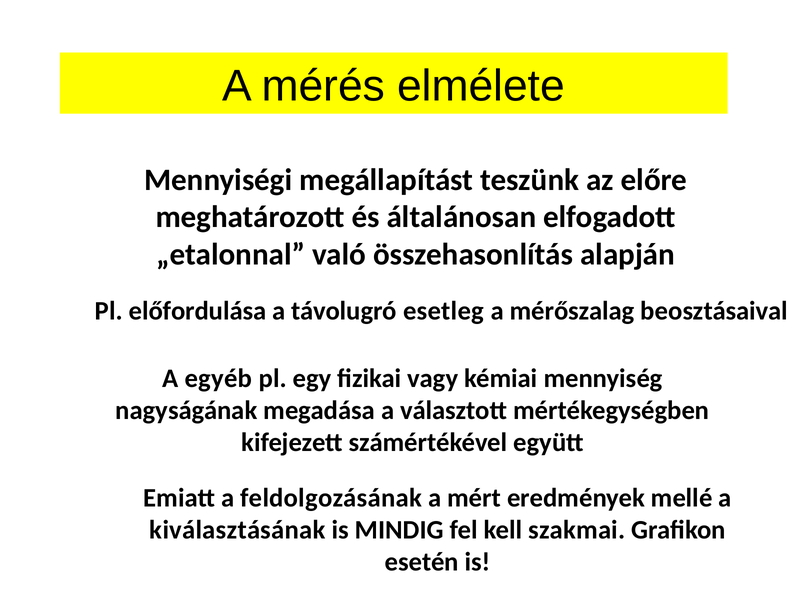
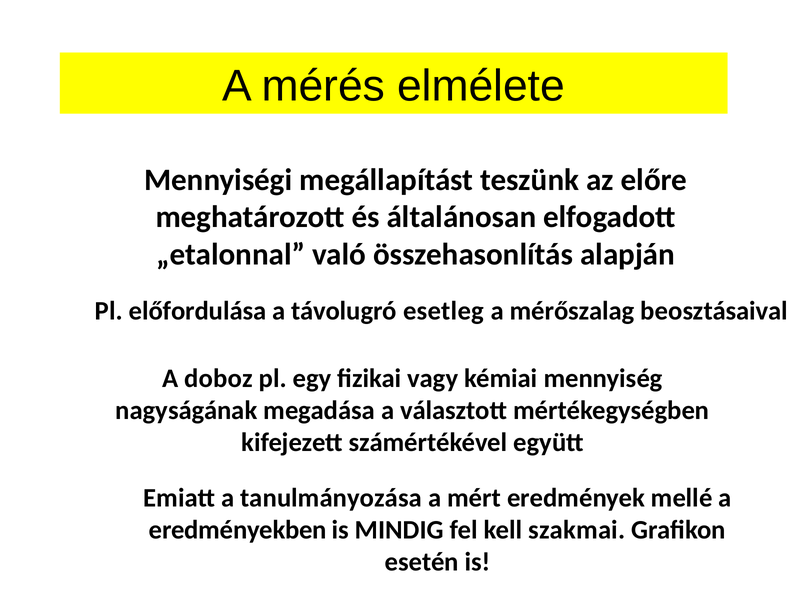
egyéb: egyéb -> doboz (219, 378)
feldolgozásának: feldolgozásának -> tanulmányozása (331, 498)
kiválasztásának: kiválasztásának -> eredményekben (238, 530)
